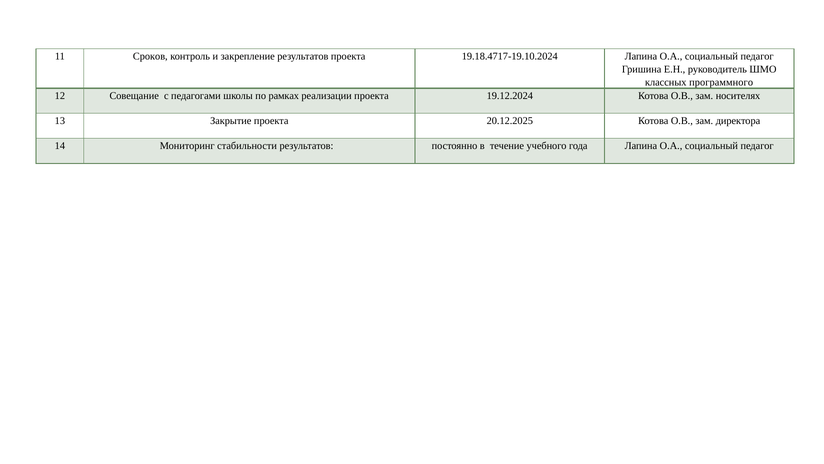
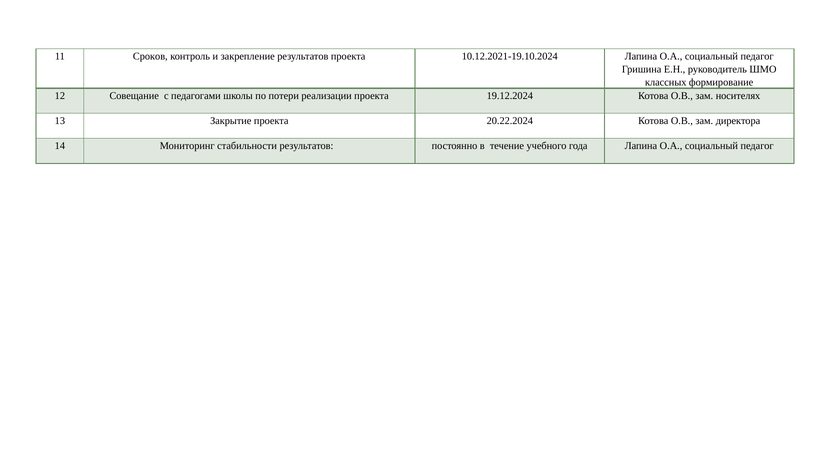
19.18.4717-19.10.2024: 19.18.4717-19.10.2024 -> 10.12.2021-19.10.2024 (510, 56)
программного: программного -> формирование (721, 82)
рамках: рамках -> потери (284, 96)
20.12.2025: 20.12.2025 -> 20.22.2024 (510, 121)
